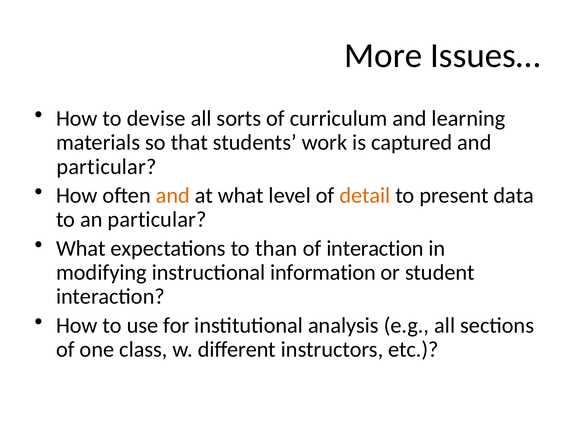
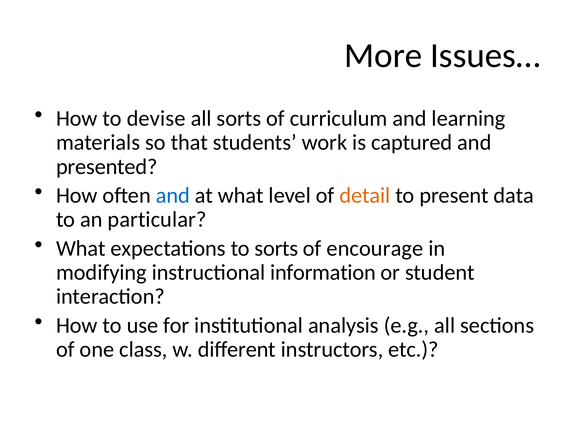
particular: particular -> presented (107, 167)
and colour: orange -> blue (173, 196)
to than: than -> sorts (276, 248)
of interaction: interaction -> encourage (375, 248)
